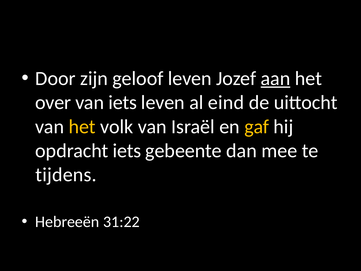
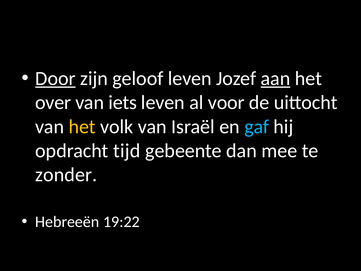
Door underline: none -> present (55, 78)
eind: eind -> voor (226, 102)
gaf colour: yellow -> light blue (257, 127)
opdracht iets: iets -> tijd (127, 151)
tijdens: tijdens -> zonder (66, 175)
31:22: 31:22 -> 19:22 (121, 222)
